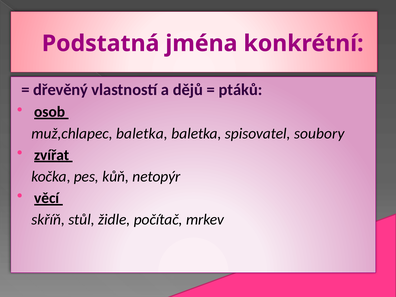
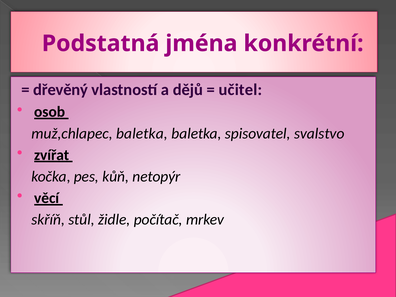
ptáků: ptáků -> učitel (240, 90)
soubory: soubory -> svalstvo (319, 133)
